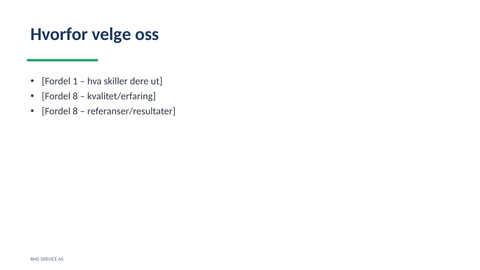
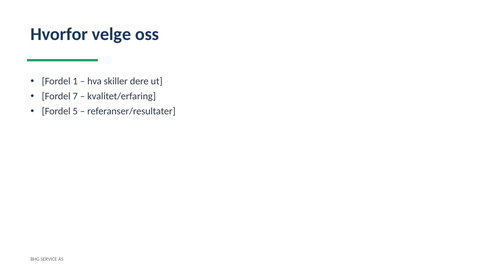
8: 8 -> 7 (75, 96)
8: 8 -> 5 (75, 111)
